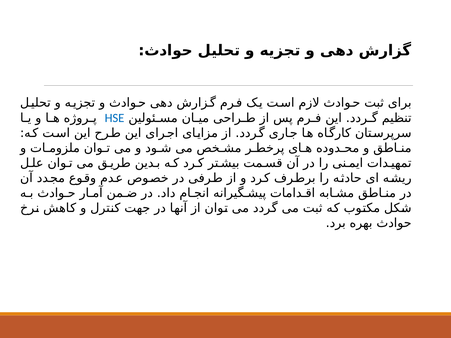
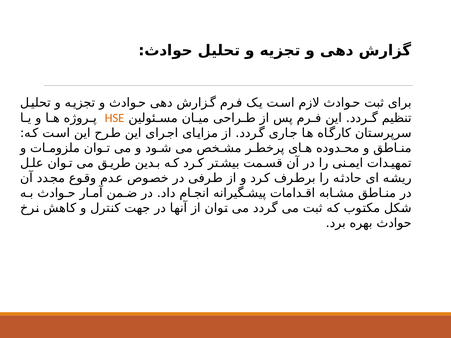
HSE colour: blue -> orange (115, 118)
